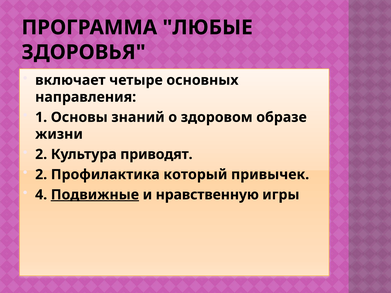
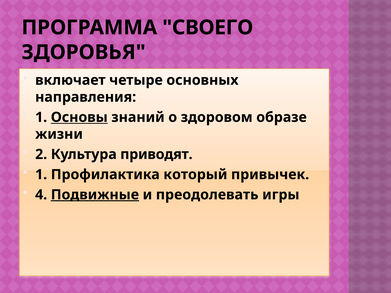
ЛЮБЫЕ: ЛЮБЫЕ -> СВОЕГО (208, 28)
Основы underline: none -> present (79, 117)
2: 2 -> 1 (41, 175)
нравственную: нравственную -> преодолевать (207, 195)
